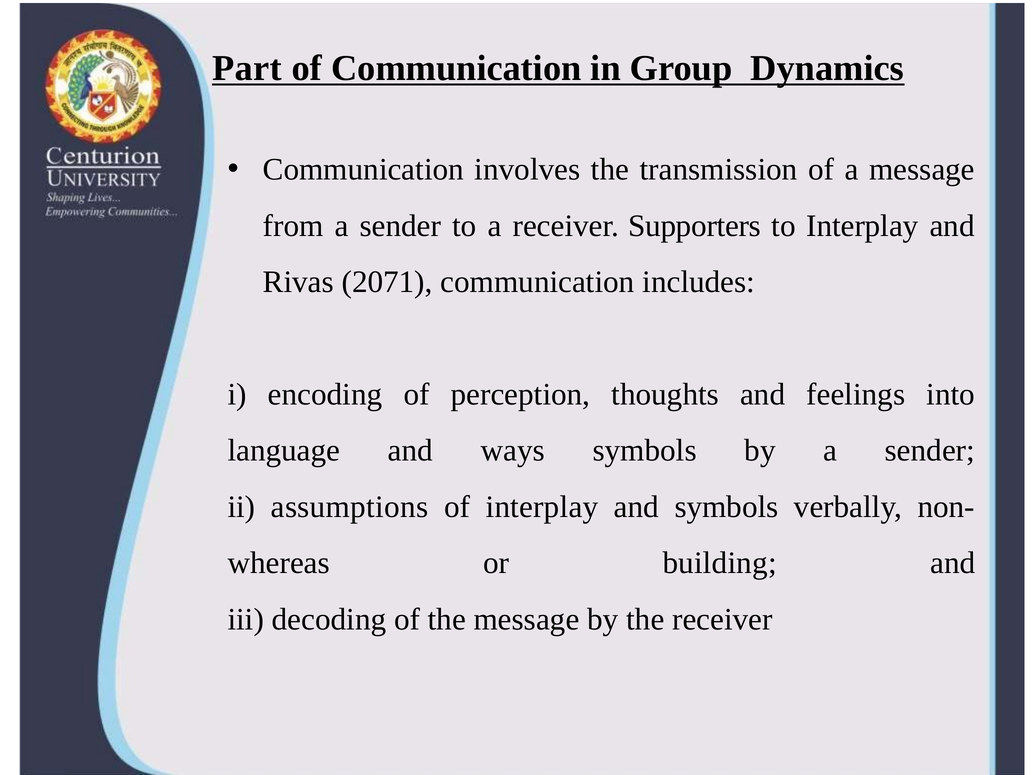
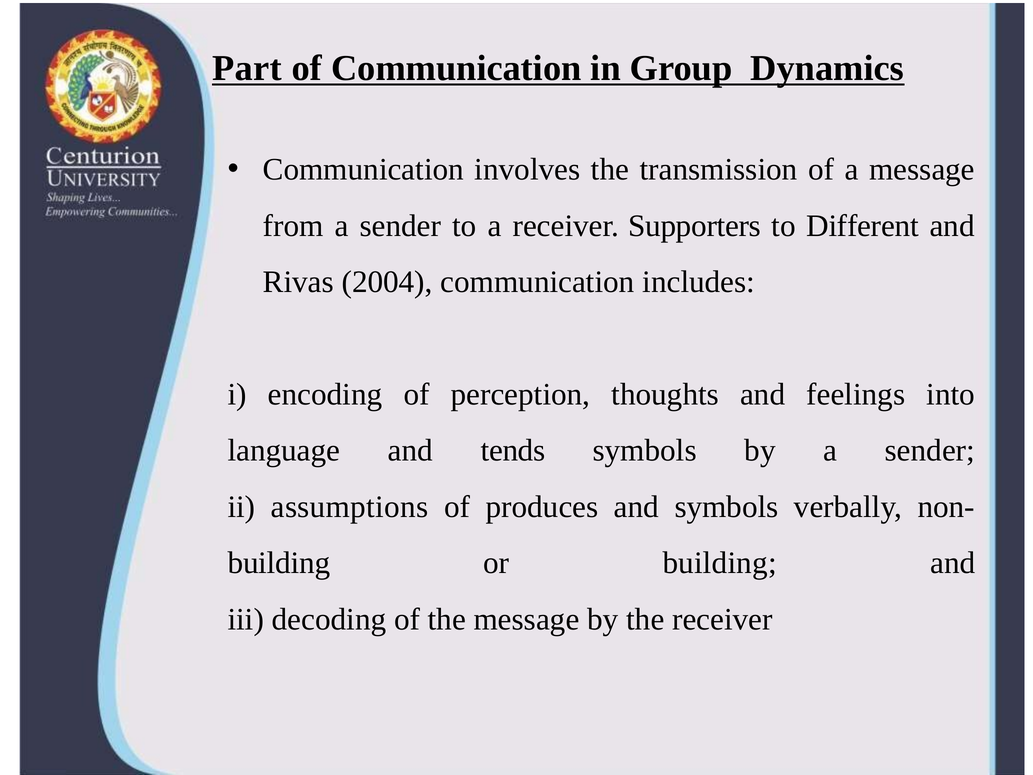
to Interplay: Interplay -> Different (862, 226)
2071: 2071 -> 2004 (387, 282)
ways: ways -> tends (513, 450)
of interplay: interplay -> produces (542, 507)
whereas: whereas -> building (279, 563)
